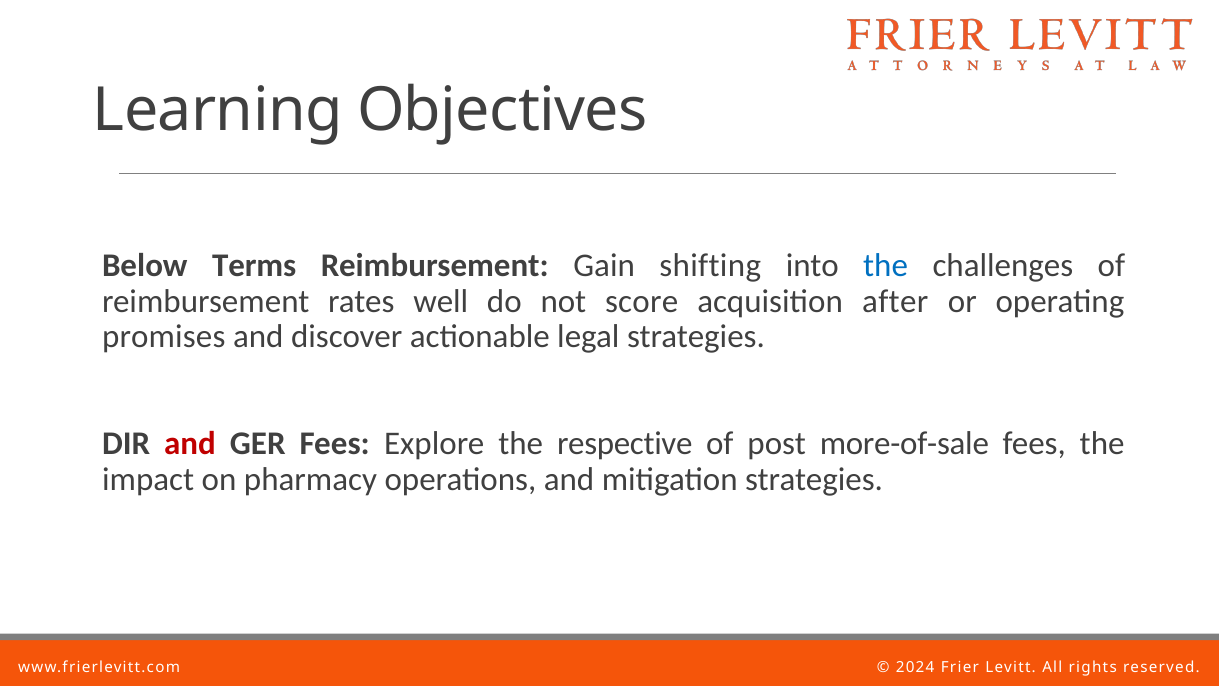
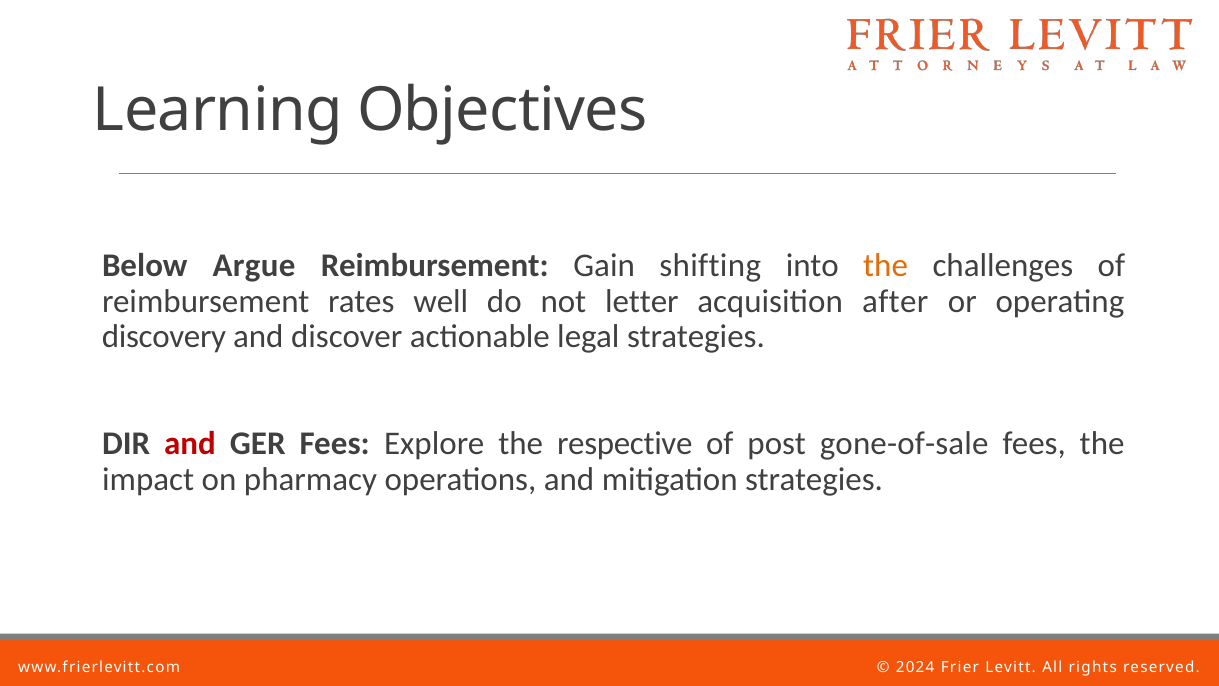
Terms: Terms -> Argue (254, 265)
the colour: blue -> orange (886, 265)
score: score -> letter (642, 301)
promises: promises -> discovery (164, 337)
more-of-sale: more-of-sale -> gone-of-sale (904, 444)
